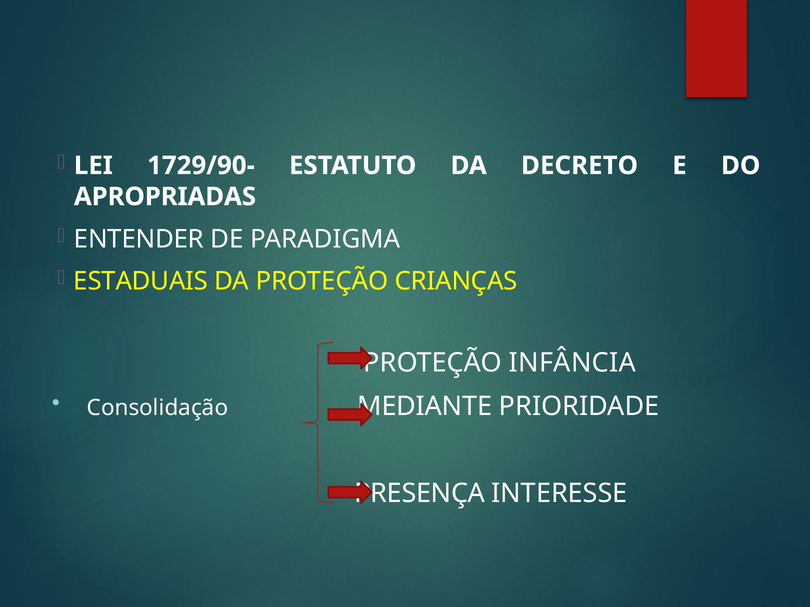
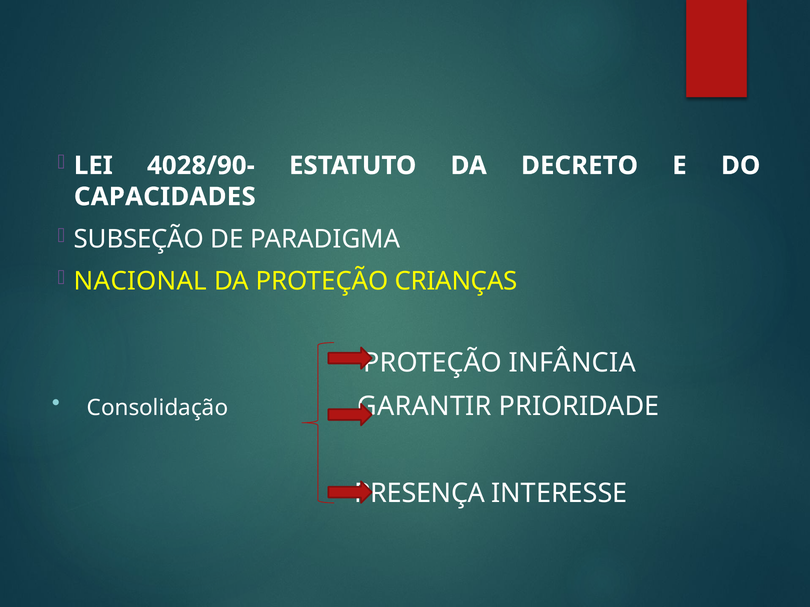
1729/90-: 1729/90- -> 4028/90- (201, 166)
APROPRIADAS: APROPRIADAS -> CAPACIDADES (165, 197)
ENTENDER: ENTENDER -> SUBSEÇÃO (139, 239)
ESTADUAIS: ESTADUAIS -> NACIONAL (140, 282)
MEDIANTE: MEDIANTE -> GARANTIR (424, 407)
